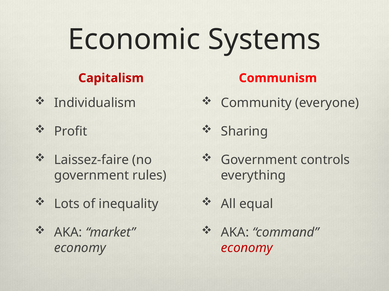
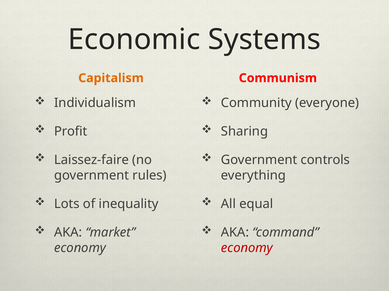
Capitalism colour: red -> orange (111, 78)
